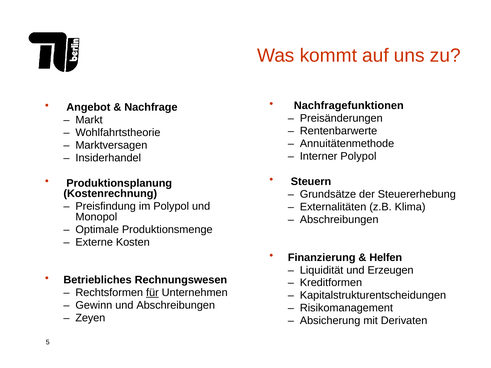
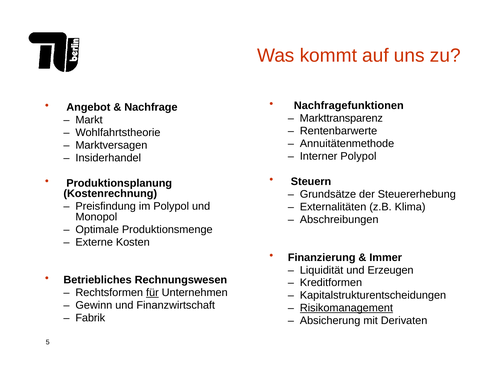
Preisänderungen: Preisänderungen -> Markttransparenz (341, 118)
Helfen: Helfen -> Immer (386, 258)
und Abschreibungen: Abschreibungen -> Finanzwirtschaft (176, 306)
Risikomanagement underline: none -> present (346, 308)
Zeyen: Zeyen -> Fabrik (90, 318)
